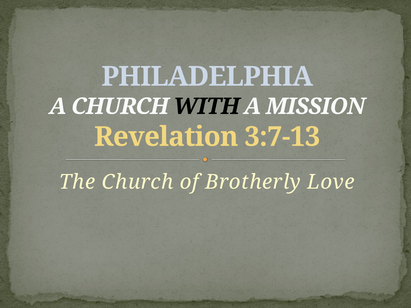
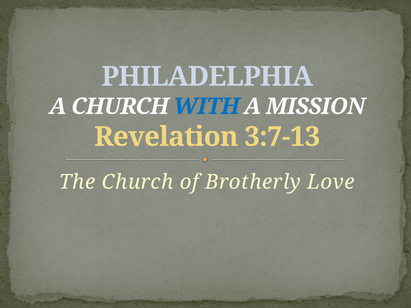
WITH colour: black -> blue (206, 106)
